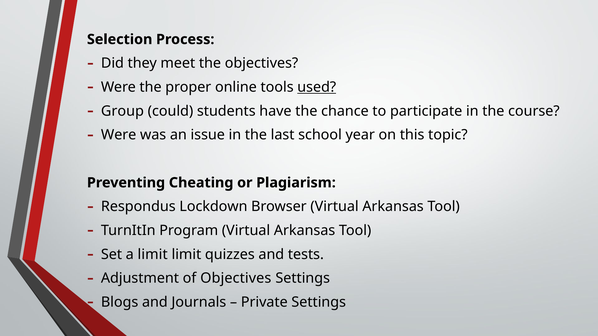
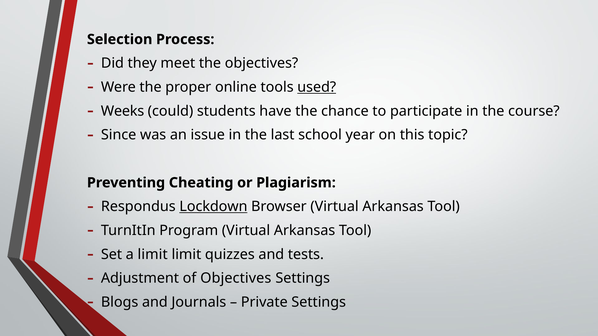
Group: Group -> Weeks (123, 111)
Were: Were -> Since (119, 135)
Lockdown underline: none -> present (213, 207)
